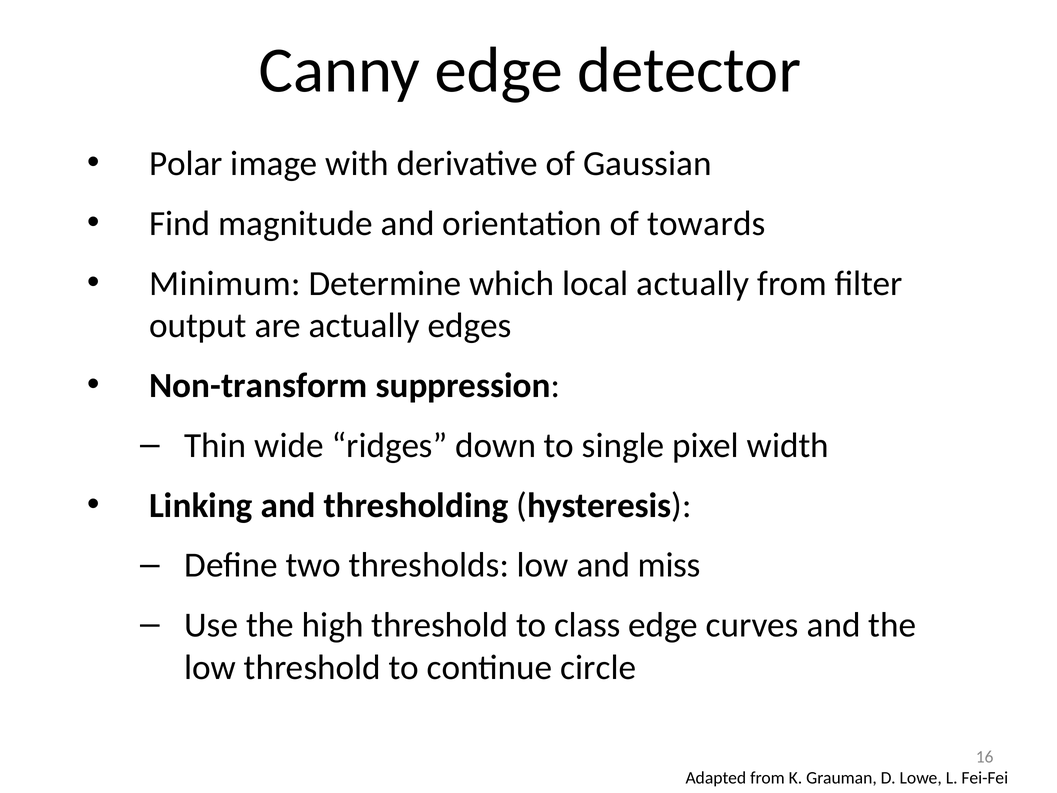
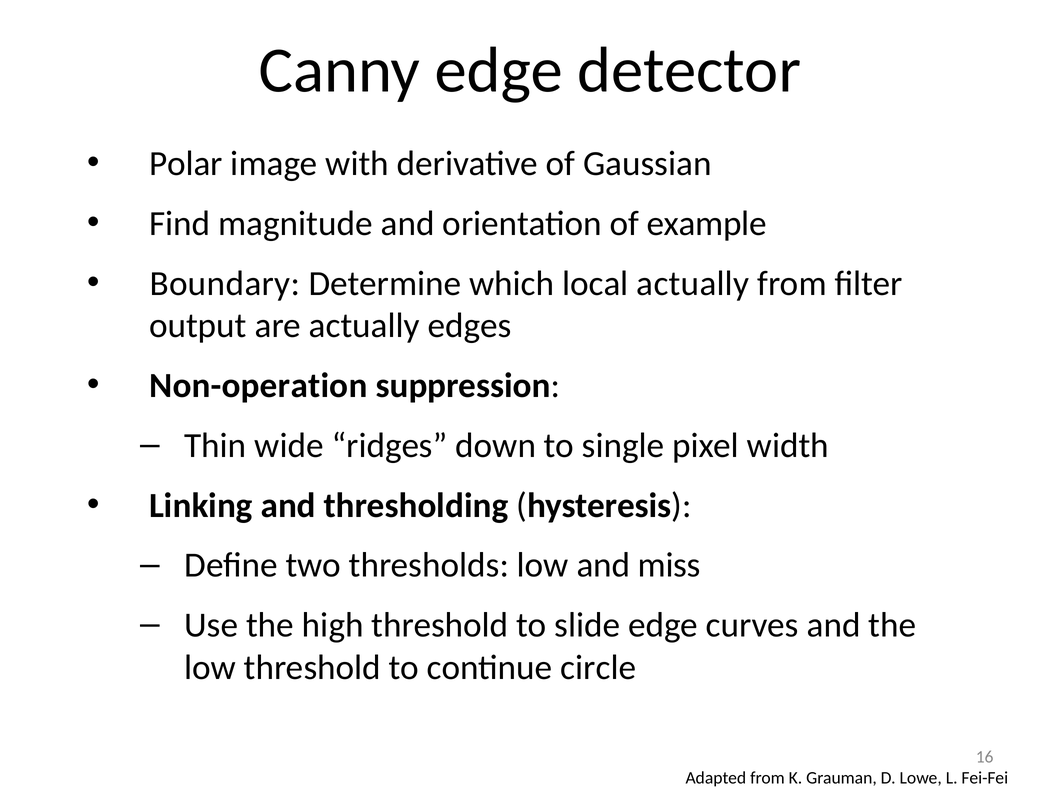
towards: towards -> example (707, 223)
Minimum: Minimum -> Boundary (225, 283)
Non-transform: Non-transform -> Non-operation (258, 386)
class: class -> slide (587, 625)
